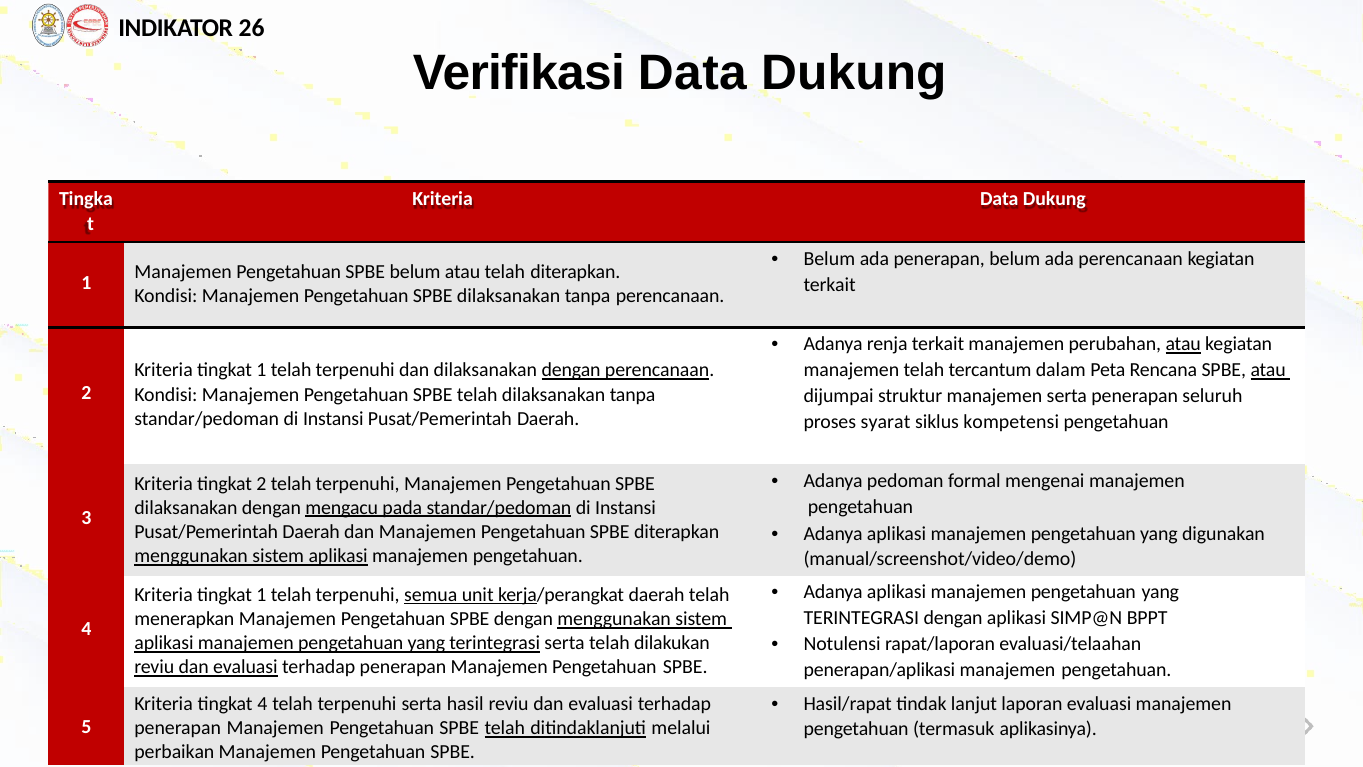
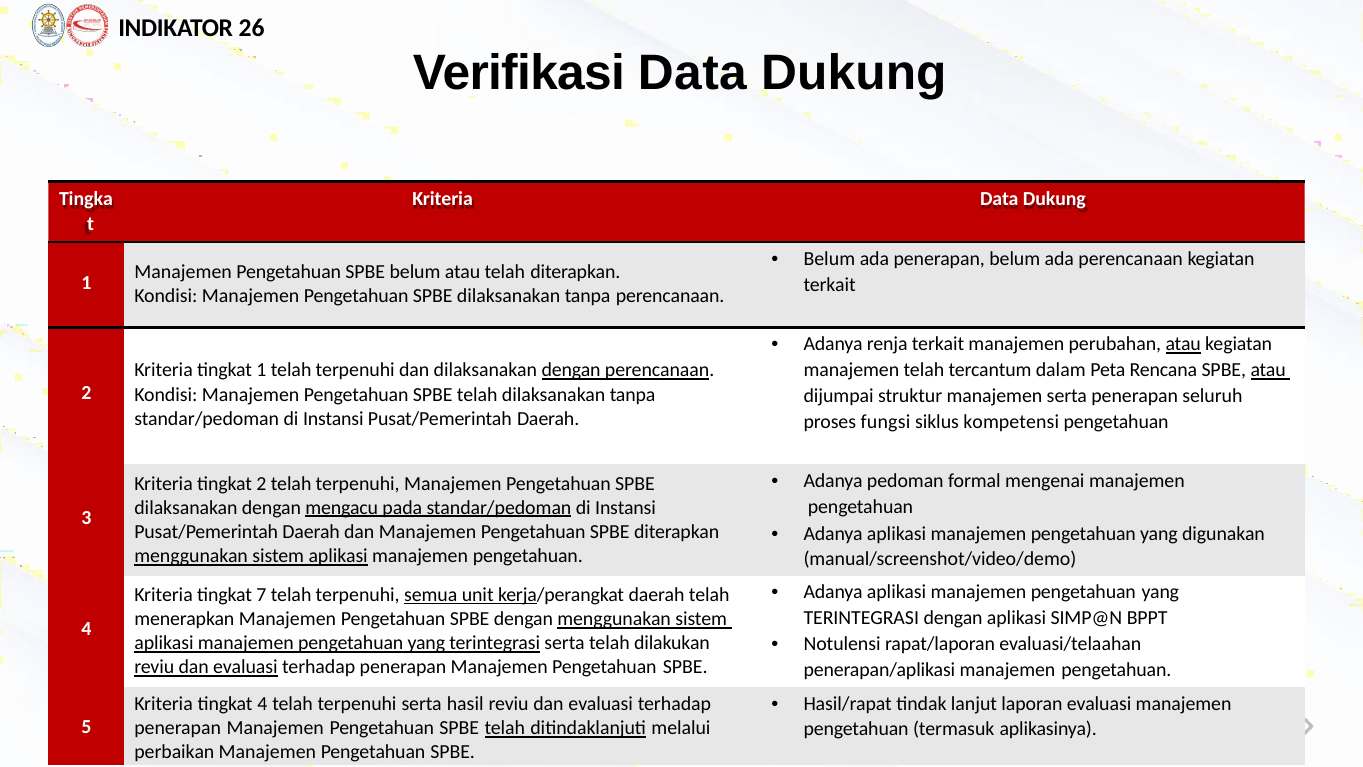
syarat: syarat -> fungsi (886, 422)
1: 1 -> 7 (261, 595)
